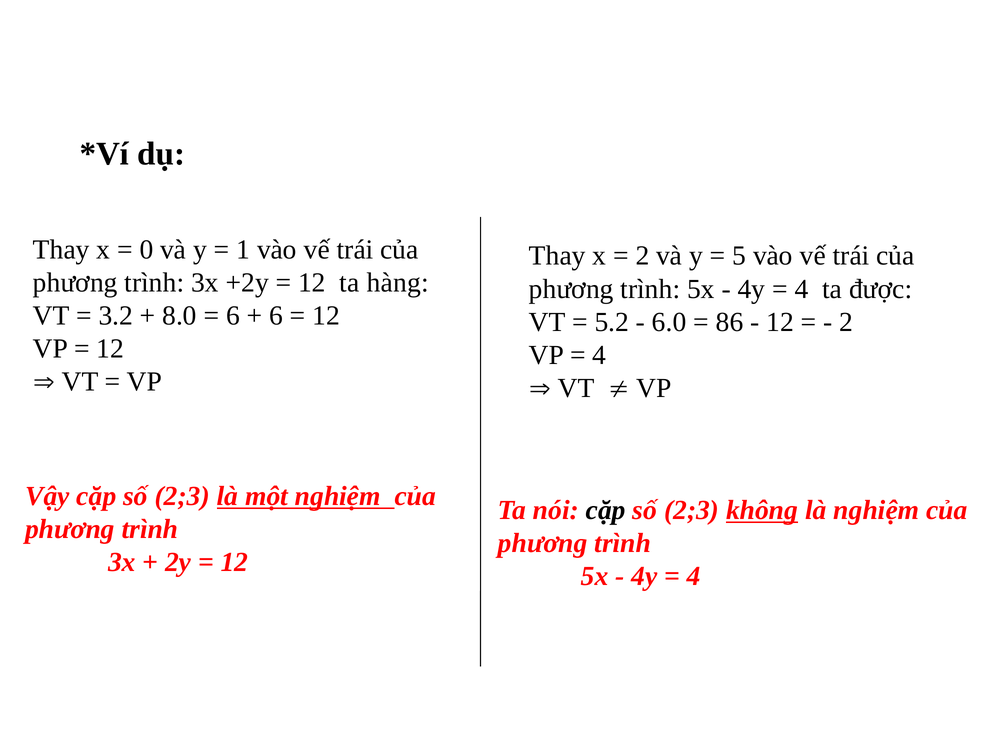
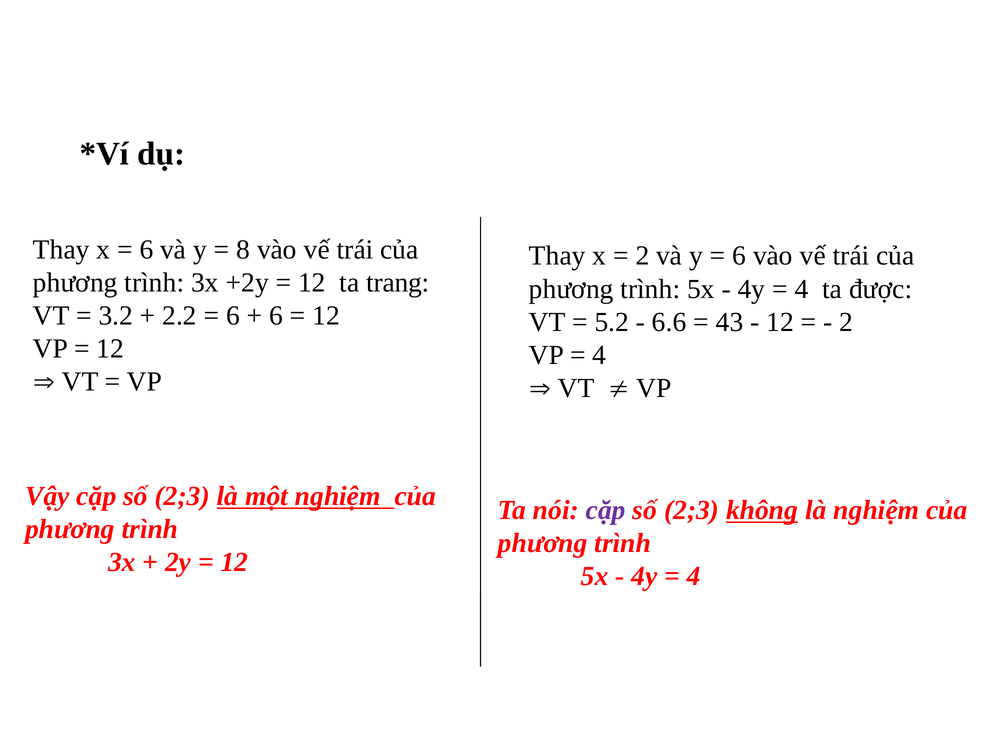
0: 0 -> 6 (147, 249)
1: 1 -> 8 (243, 249)
5: 5 -> 6 (739, 256)
hàng: hàng -> trang (398, 282)
8.0: 8.0 -> 2.2 (180, 316)
6.0: 6.0 -> 6.6 (669, 322)
86: 86 -> 43 (730, 322)
cặp colour: black -> purple (606, 510)
